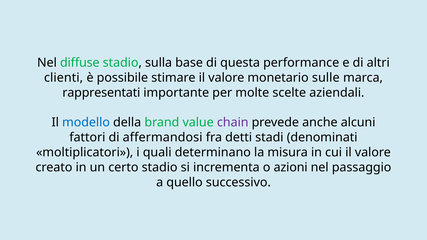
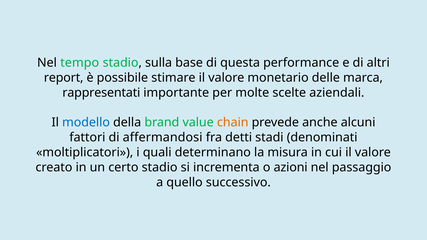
diffuse: diffuse -> tempo (80, 63)
clienti: clienti -> report (64, 78)
sulle: sulle -> delle (326, 78)
chain colour: purple -> orange (233, 123)
